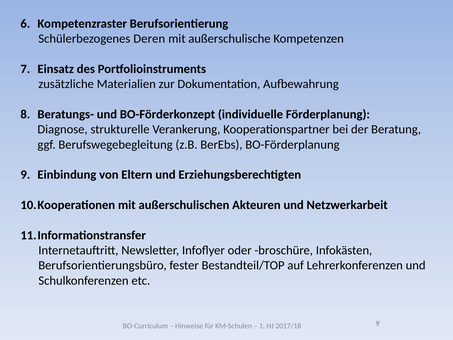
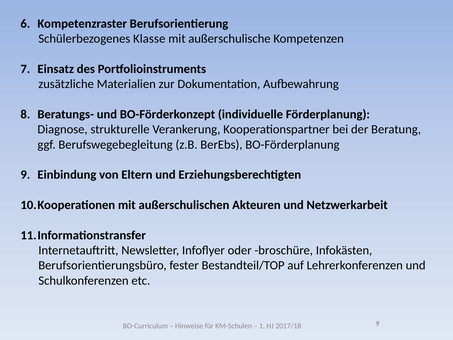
Deren: Deren -> Klasse (149, 39)
